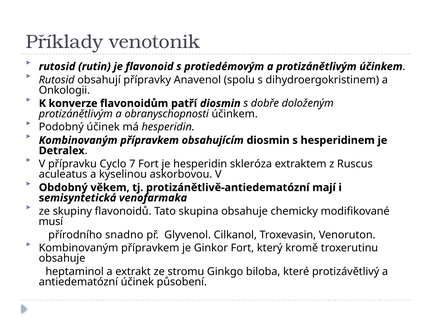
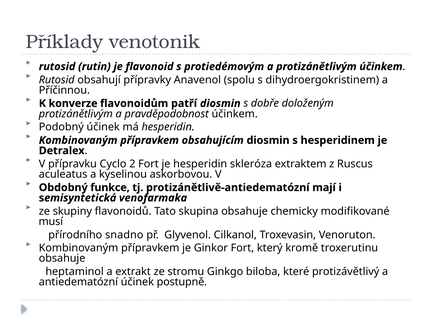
Onkologii: Onkologii -> Příčinnou (64, 90)
obranyschopnosti: obranyschopnosti -> pravděpodobnost (167, 114)
7: 7 -> 2 (132, 164)
věkem: věkem -> funkce (110, 188)
působení: působení -> postupně (182, 282)
